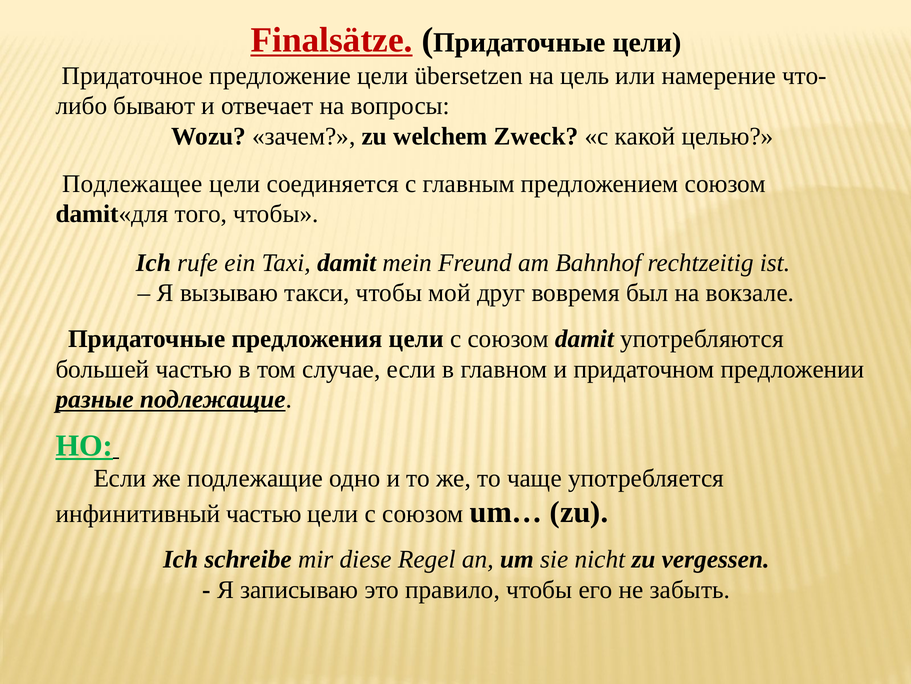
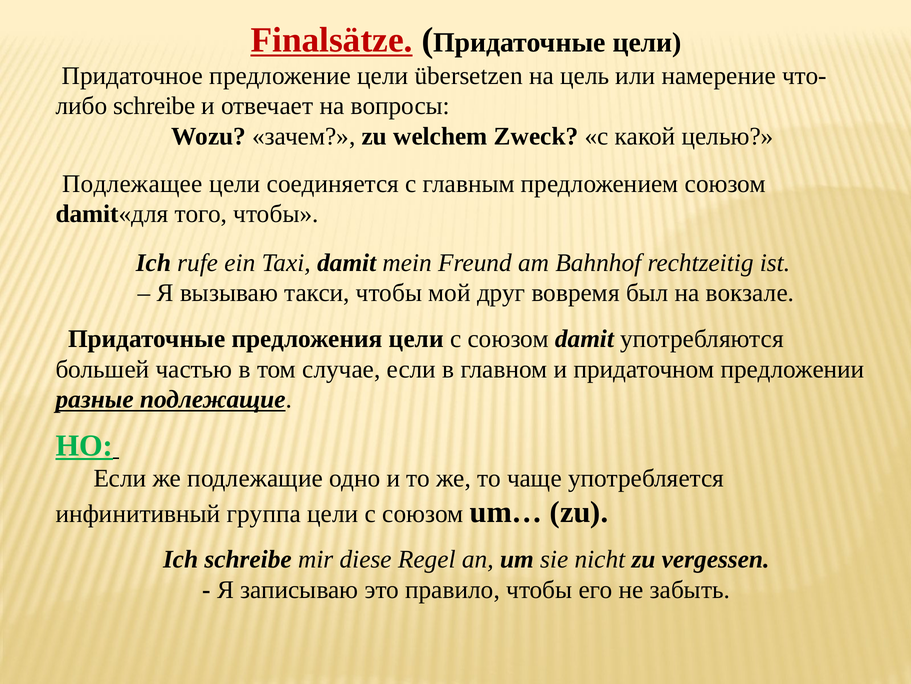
бывают: бывают -> schreibe (154, 106)
инфинитивный частью: частью -> группа (264, 514)
